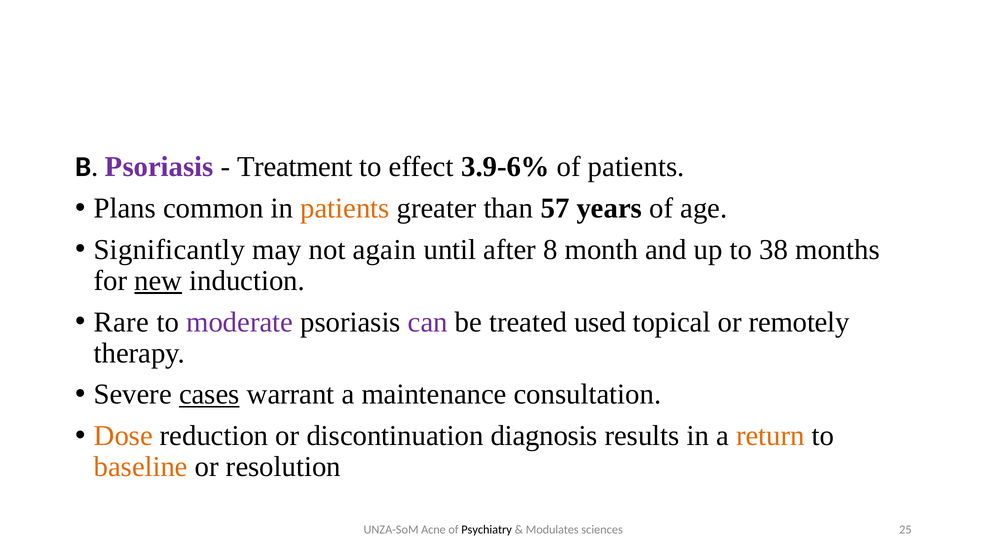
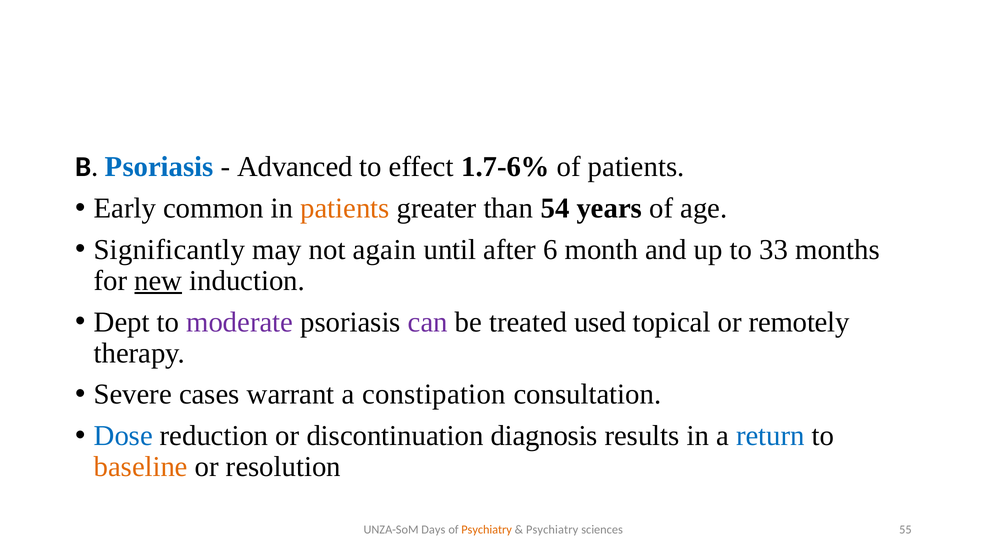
Psoriasis colour: purple -> blue (159, 167)
Treatment: Treatment -> Advanced (295, 167)
3.9-6%: 3.9-6% -> 1.7-6% (505, 167)
Plans: Plans -> Early (125, 208)
57: 57 -> 54 (555, 208)
8: 8 -> 6 (550, 250)
38: 38 -> 33 (774, 250)
Rare: Rare -> Dept (122, 322)
cases underline: present -> none (209, 395)
maintenance: maintenance -> constipation (434, 395)
Dose colour: orange -> blue (123, 436)
return colour: orange -> blue (770, 436)
Acne: Acne -> Days (433, 530)
Psychiatry colour: black -> orange (487, 530)
Modulates: Modulates -> Psychiatry (552, 530)
25: 25 -> 55 (905, 530)
